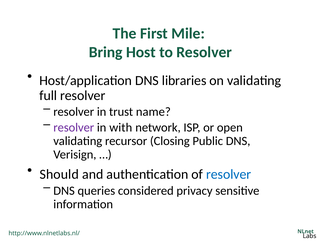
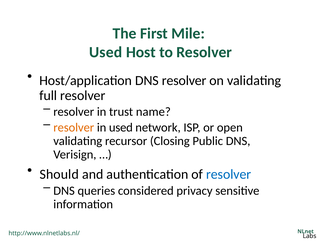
Bring: Bring -> Used (106, 52)
DNS libraries: libraries -> resolver (184, 80)
resolver colour: purple -> orange (74, 127)
in with: with -> used (121, 127)
